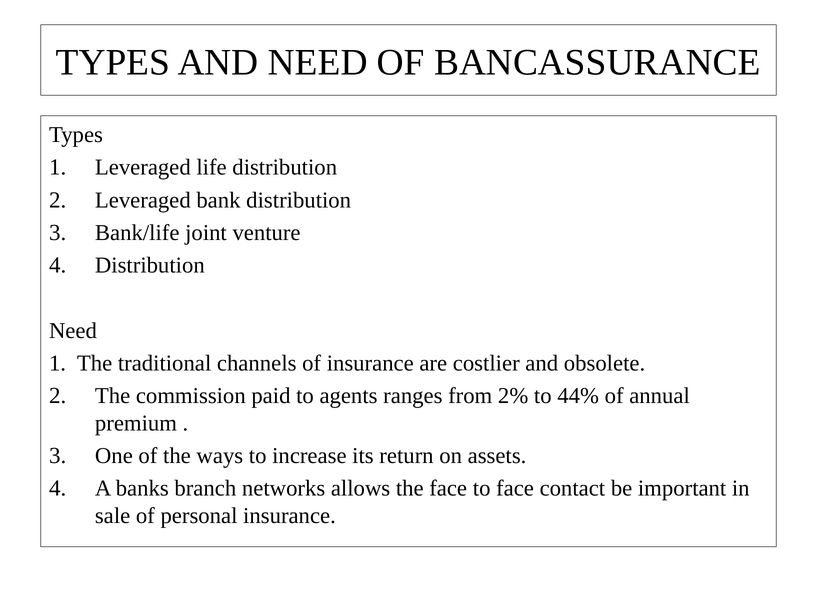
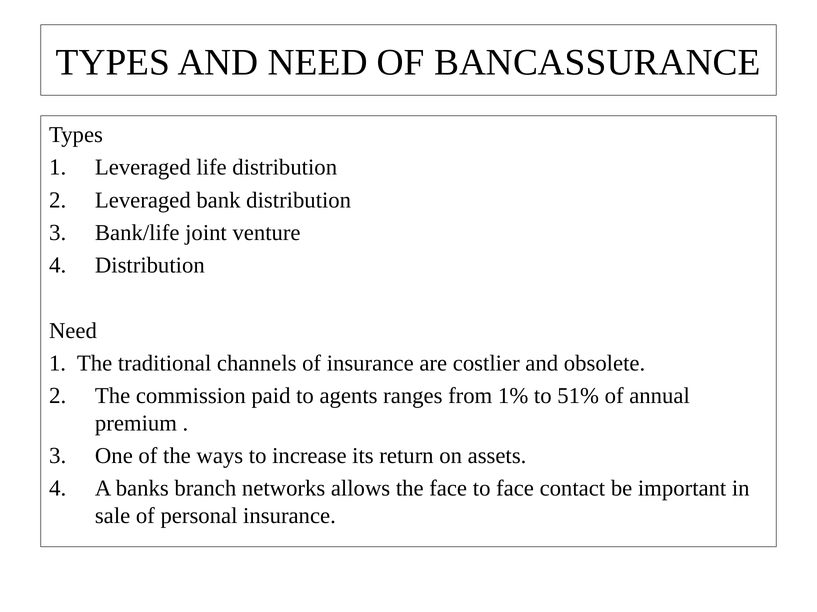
2%: 2% -> 1% (513, 396)
44%: 44% -> 51% (578, 396)
